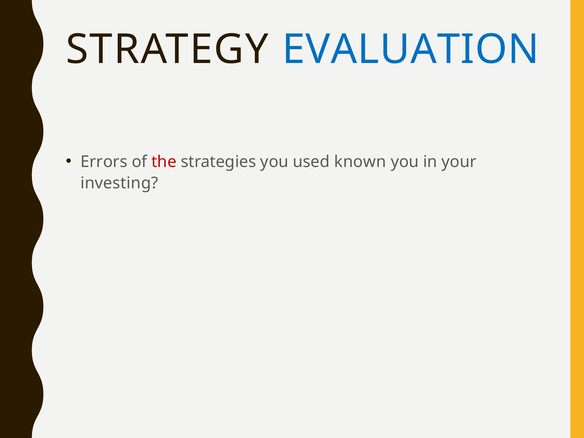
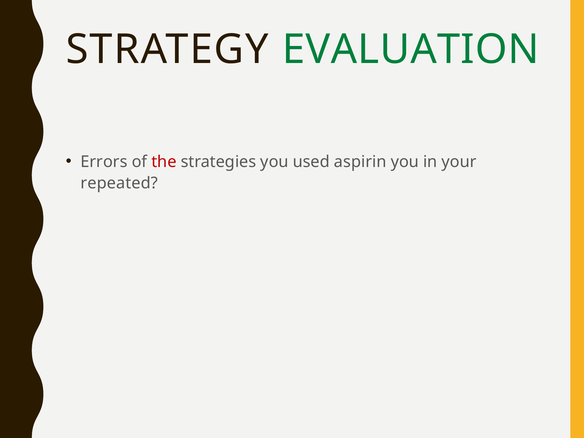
EVALUATION colour: blue -> green (411, 49)
known: known -> aspirin (360, 162)
investing: investing -> repeated (119, 183)
